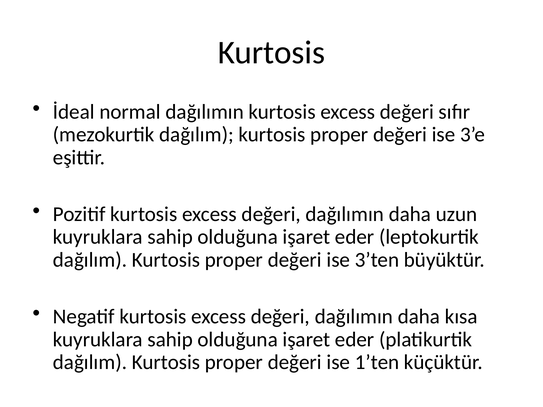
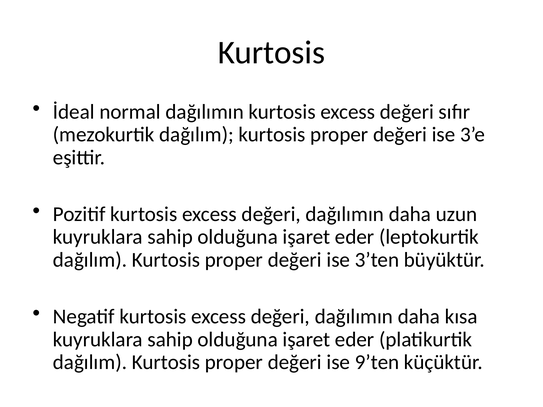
1’ten: 1’ten -> 9’ten (377, 362)
